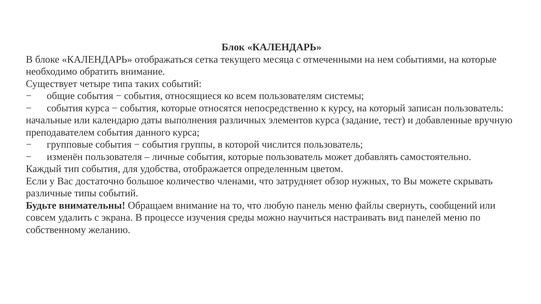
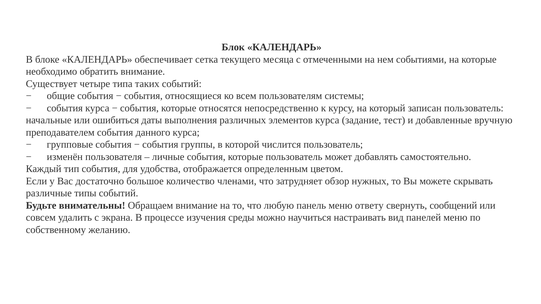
отображаться: отображаться -> обеспечивает (164, 60)
календарю: календарю -> ошибиться (116, 120)
файлы: файлы -> ответу (369, 206)
